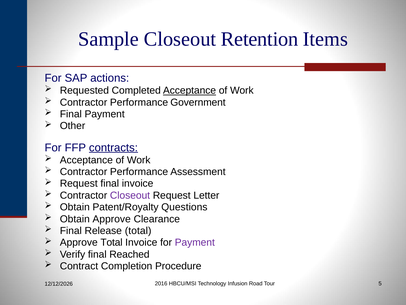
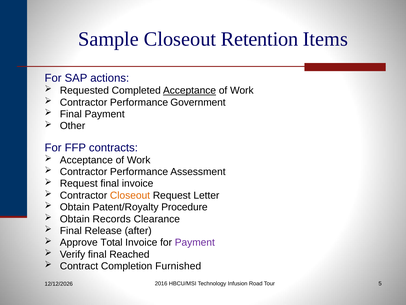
contracts underline: present -> none (113, 147)
Closeout colour: purple -> orange (130, 195)
Questions: Questions -> Procedure (184, 207)
Obtain Approve: Approve -> Records (112, 219)
Release total: total -> after (138, 230)
Procedure: Procedure -> Furnished (178, 266)
